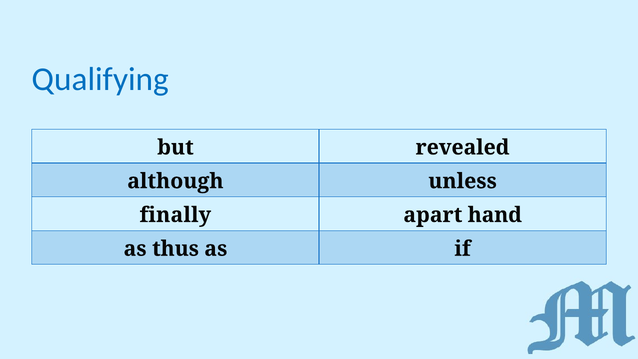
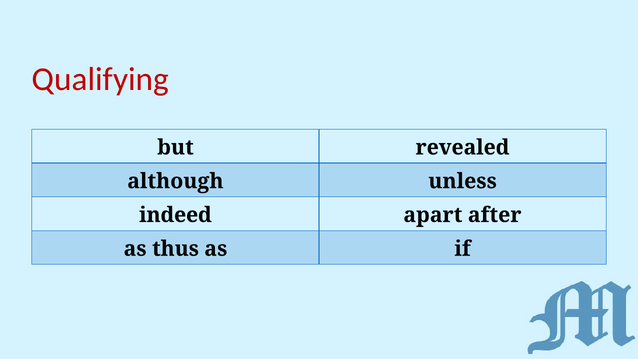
Qualifying colour: blue -> red (100, 79)
finally: finally -> indeed (176, 215)
hand: hand -> after (495, 215)
